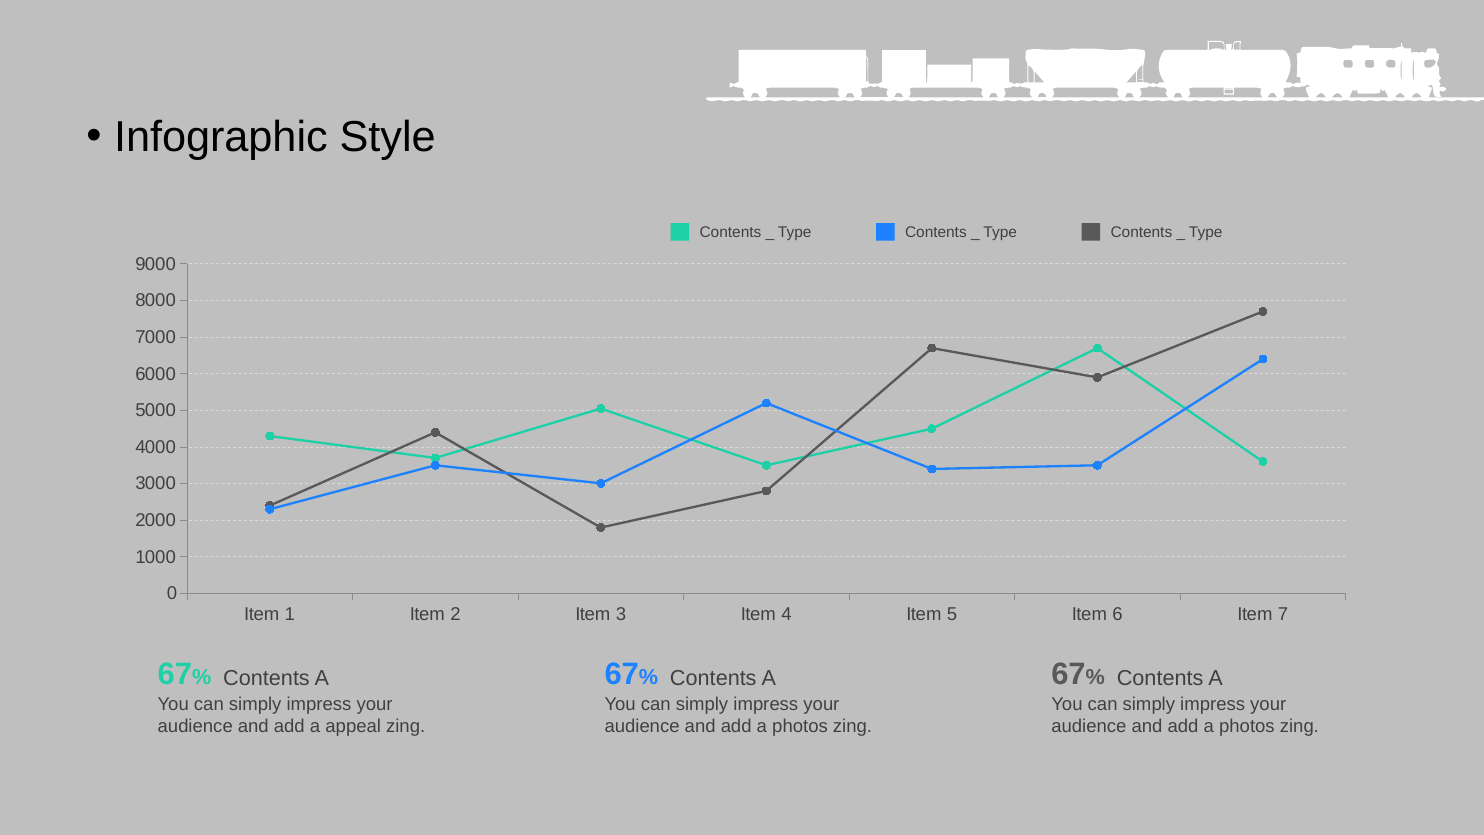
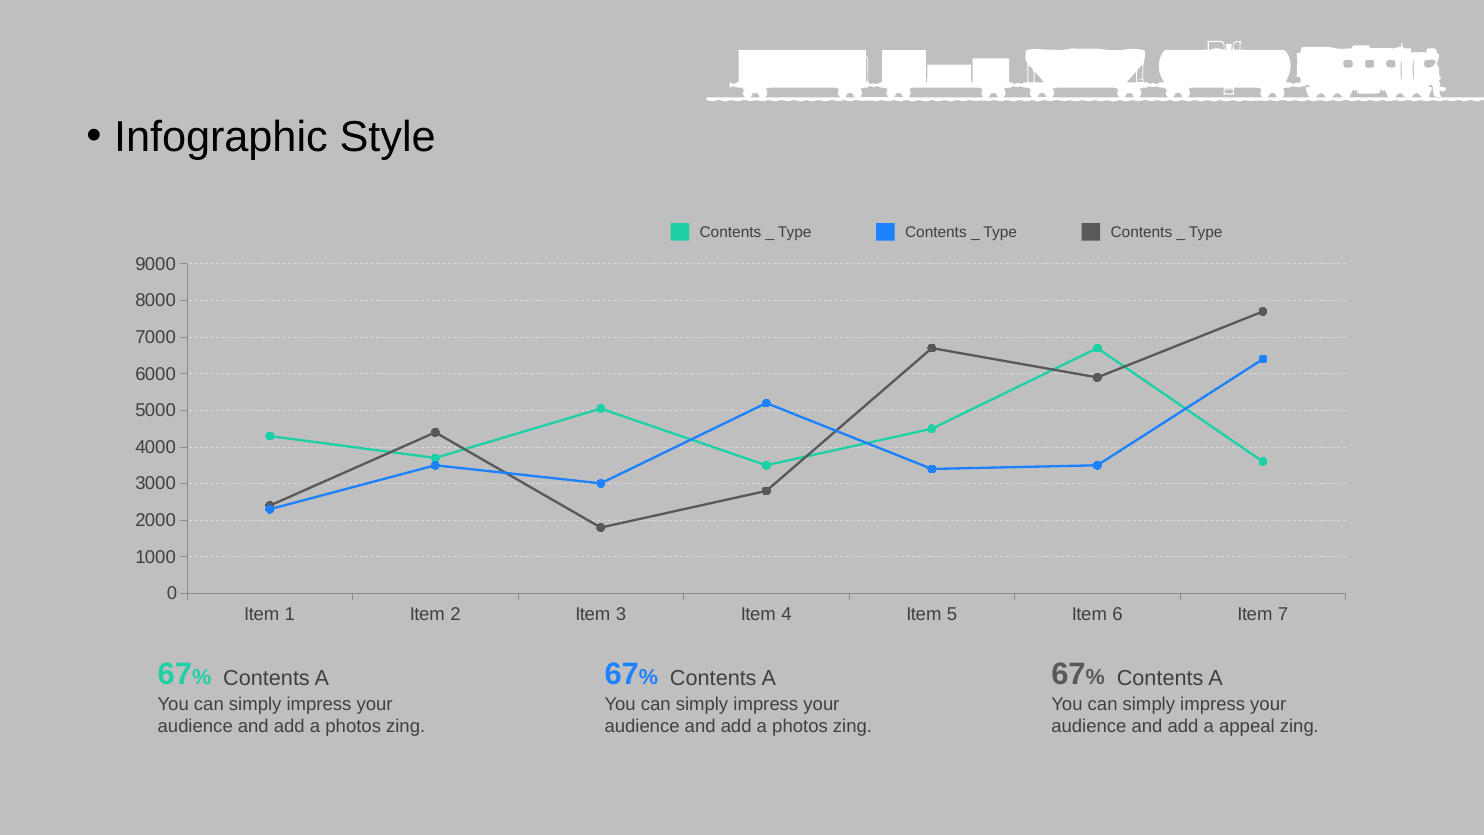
appeal: appeal -> photos (353, 726)
photos: photos -> appeal (1247, 726)
